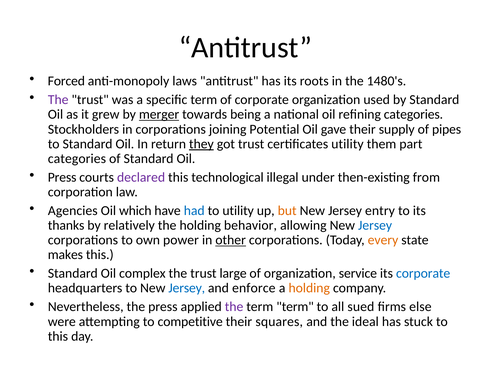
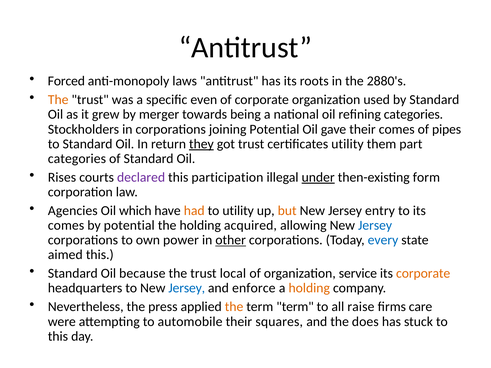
1480's: 1480's -> 2880's (387, 81)
The colour: purple -> orange (58, 100)
specific term: term -> even (204, 100)
merger underline: present -> none (159, 115)
their supply: supply -> comes (397, 129)
Press: Press -> Rises (62, 177)
technological: technological -> participation (227, 177)
under underline: none -> present (318, 177)
from: from -> form (426, 177)
had colour: blue -> orange (194, 211)
thanks: thanks -> comes (66, 225)
by relatively: relatively -> potential (129, 225)
behavior: behavior -> acquired (250, 225)
every colour: orange -> blue (383, 240)
makes: makes -> aimed (65, 255)
complex: complex -> because (142, 274)
large: large -> local (233, 274)
corporate colour: blue -> orange (423, 274)
the colour: purple -> orange (234, 307)
sued: sued -> raise (361, 307)
else: else -> care (421, 307)
competitive: competitive -> automobile (190, 322)
ideal: ideal -> does (365, 322)
